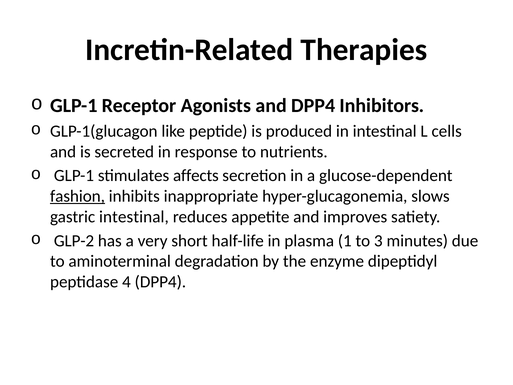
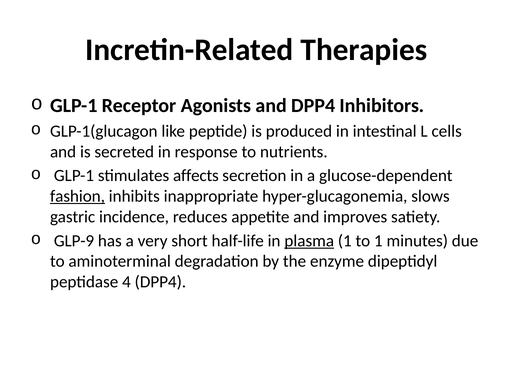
gastric intestinal: intestinal -> incidence (134, 217)
GLP-2: GLP-2 -> GLP-9 (74, 241)
plasma underline: none -> present (309, 241)
to 3: 3 -> 1 (378, 241)
